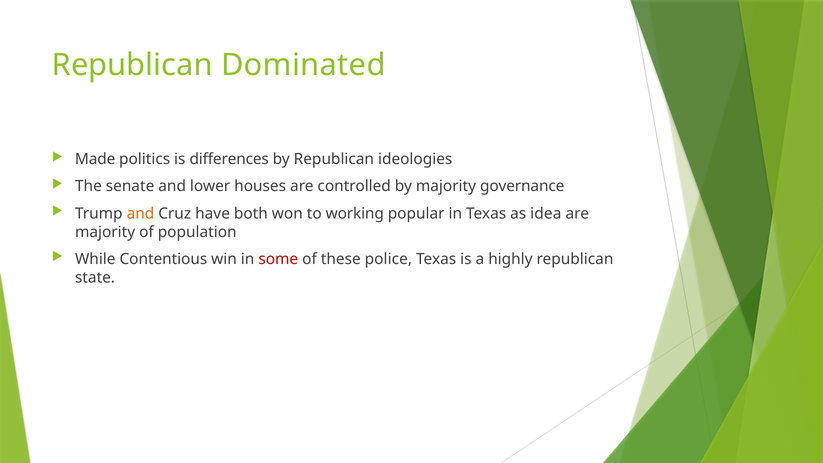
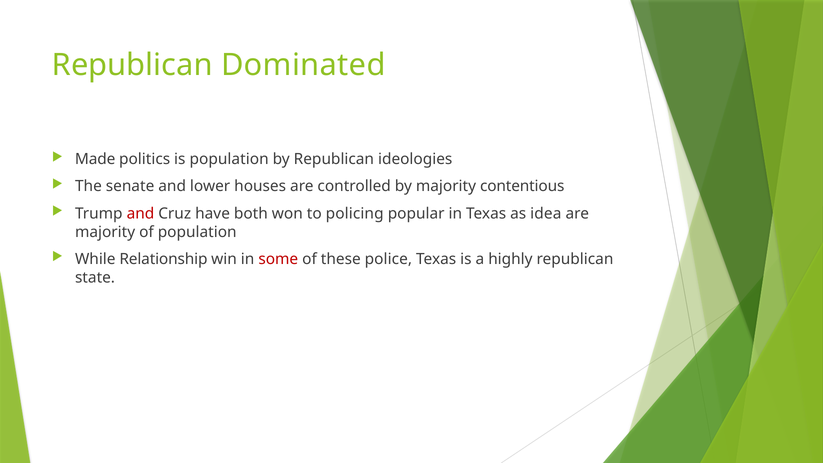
is differences: differences -> population (229, 159)
governance: governance -> contentious (522, 186)
and colour: orange -> red (140, 213)
working: working -> policing (355, 213)
Contentious: Contentious -> Relationship (163, 259)
